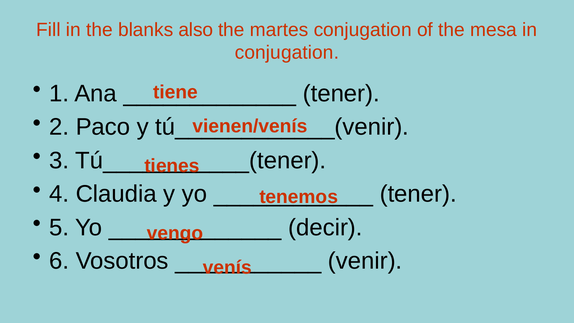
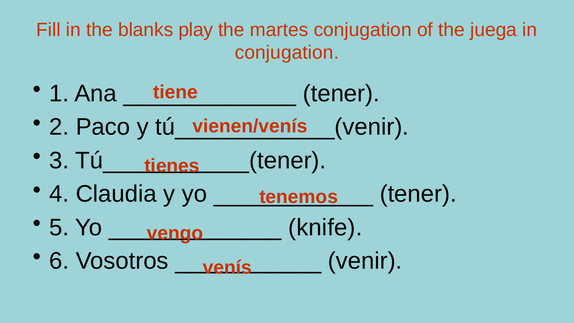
also: also -> play (196, 30)
mesa: mesa -> juega (494, 30)
decir: decir -> knife (325, 227)
